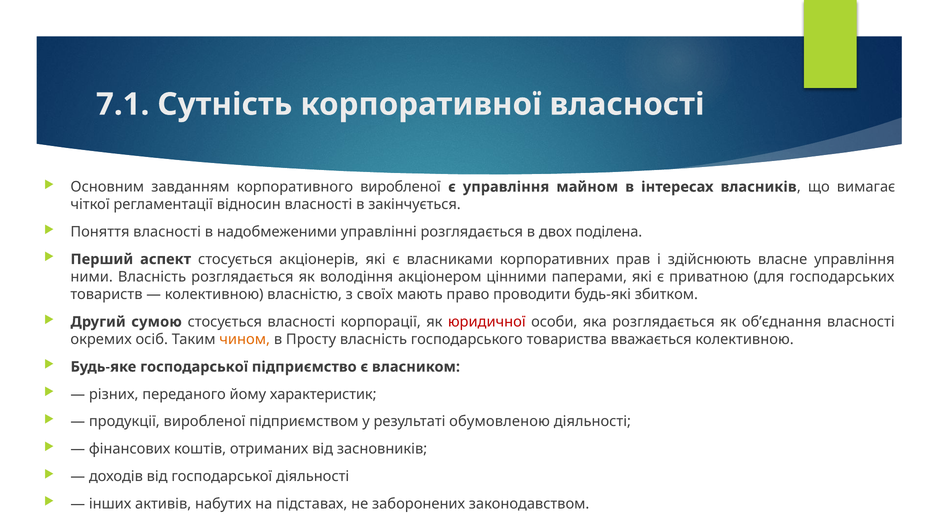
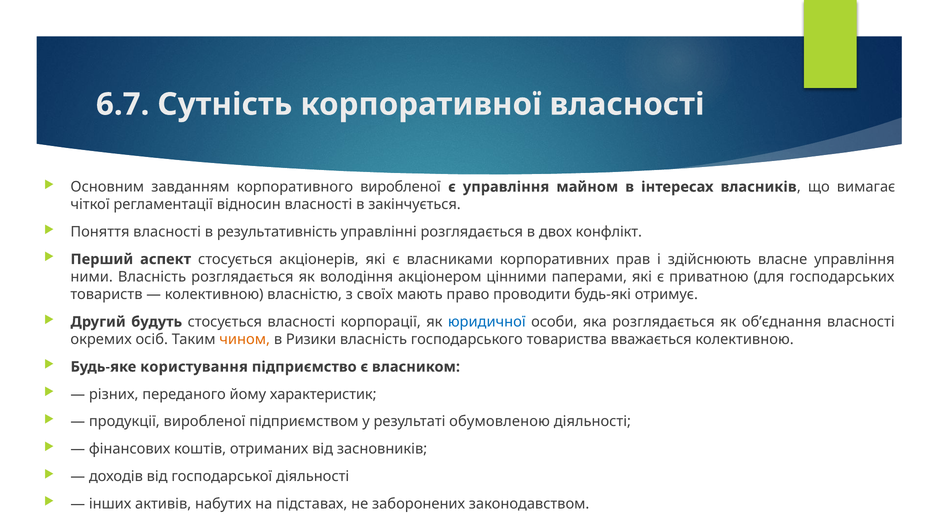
7.1: 7.1 -> 6.7 (123, 104)
надобмеженими: надобмеженими -> результативність (277, 232)
поділена: поділена -> конфлікт (609, 232)
збитком: збитком -> отримує (666, 295)
сумою: сумою -> будуть (157, 322)
юридичної colour: red -> blue (487, 322)
Просту: Просту -> Ризики (311, 340)
Будь-яке господарської: господарської -> користування (194, 367)
